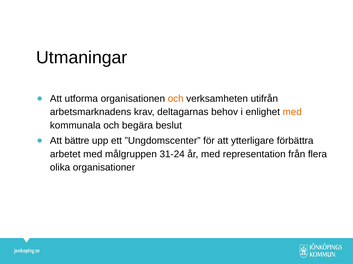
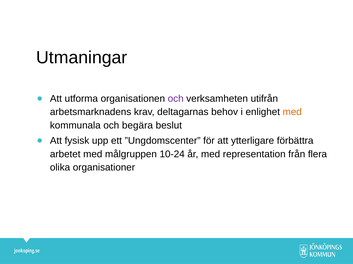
och colour: orange -> purple (176, 99)
bättre: bättre -> fysisk (77, 141)
31-24: 31-24 -> 10-24 (172, 155)
